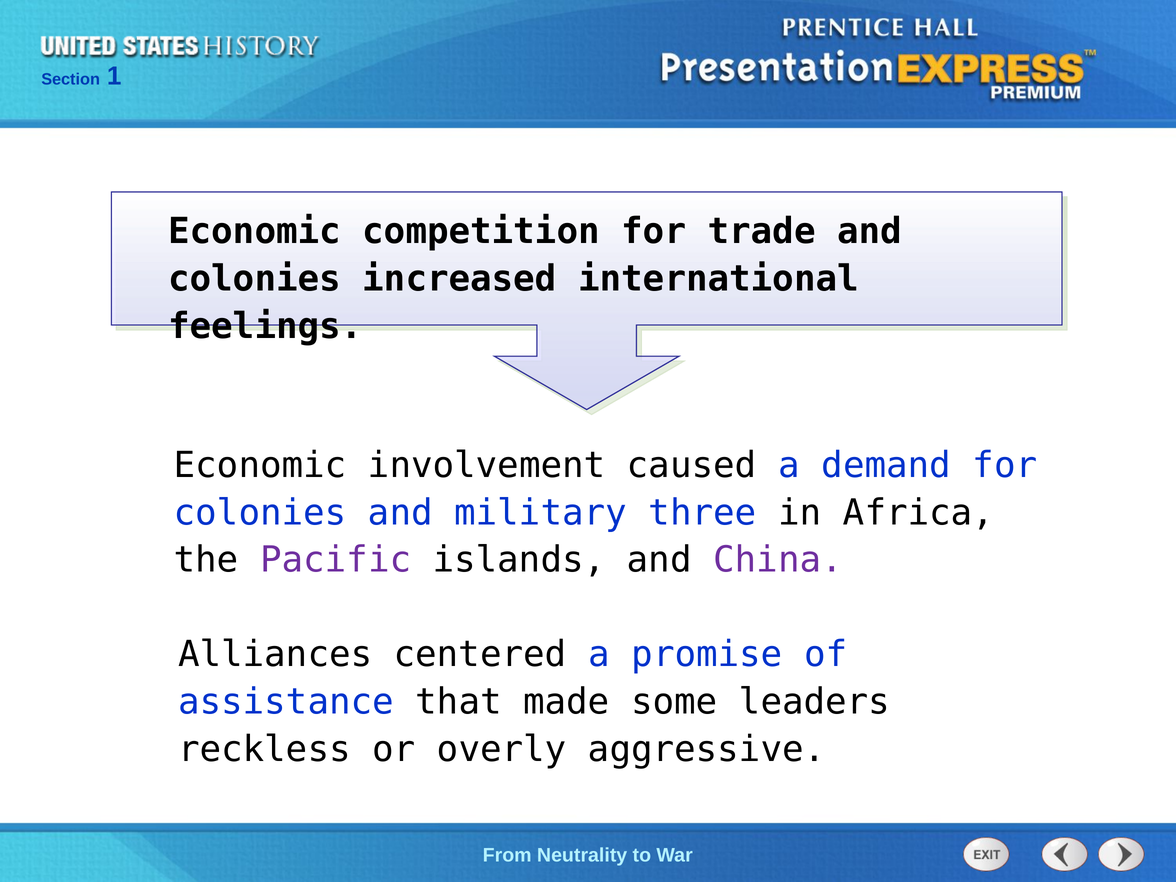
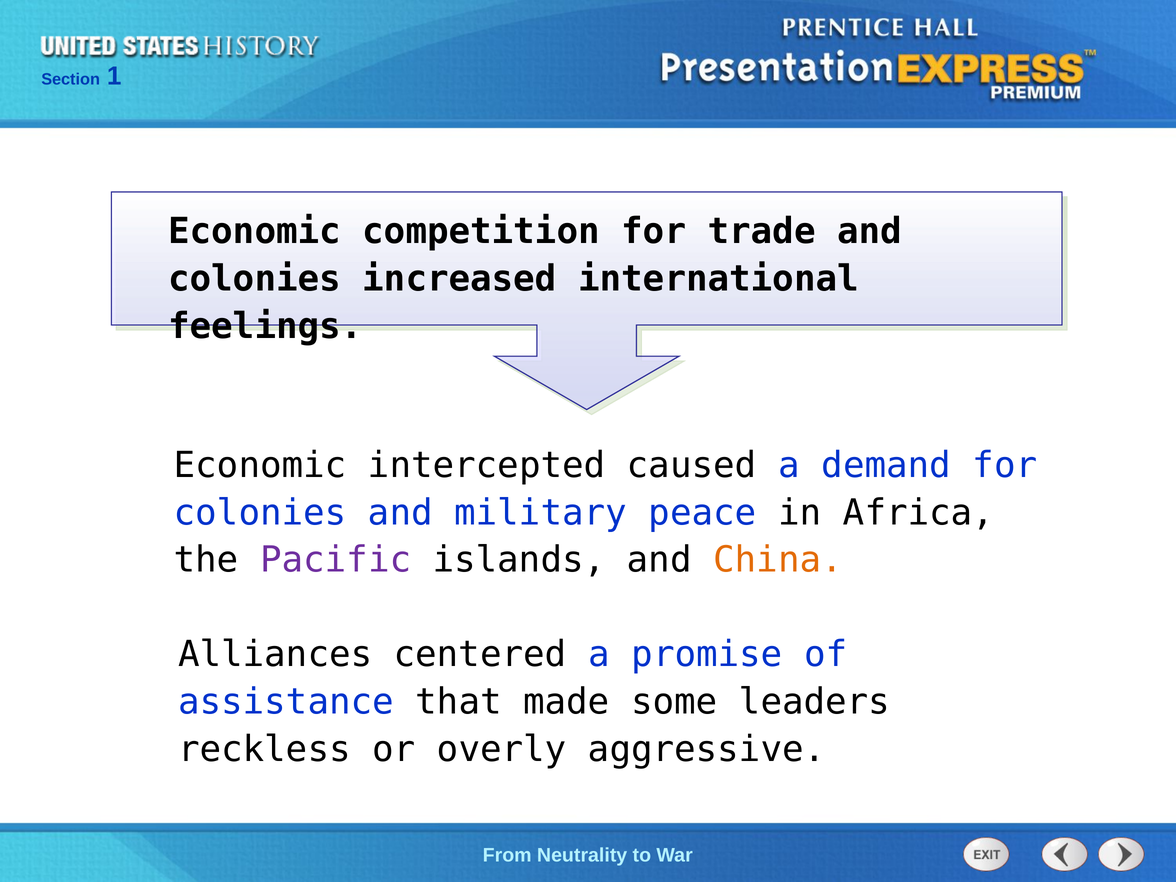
involvement: involvement -> intercepted (487, 465)
three: three -> peace (702, 513)
China colour: purple -> orange (778, 560)
